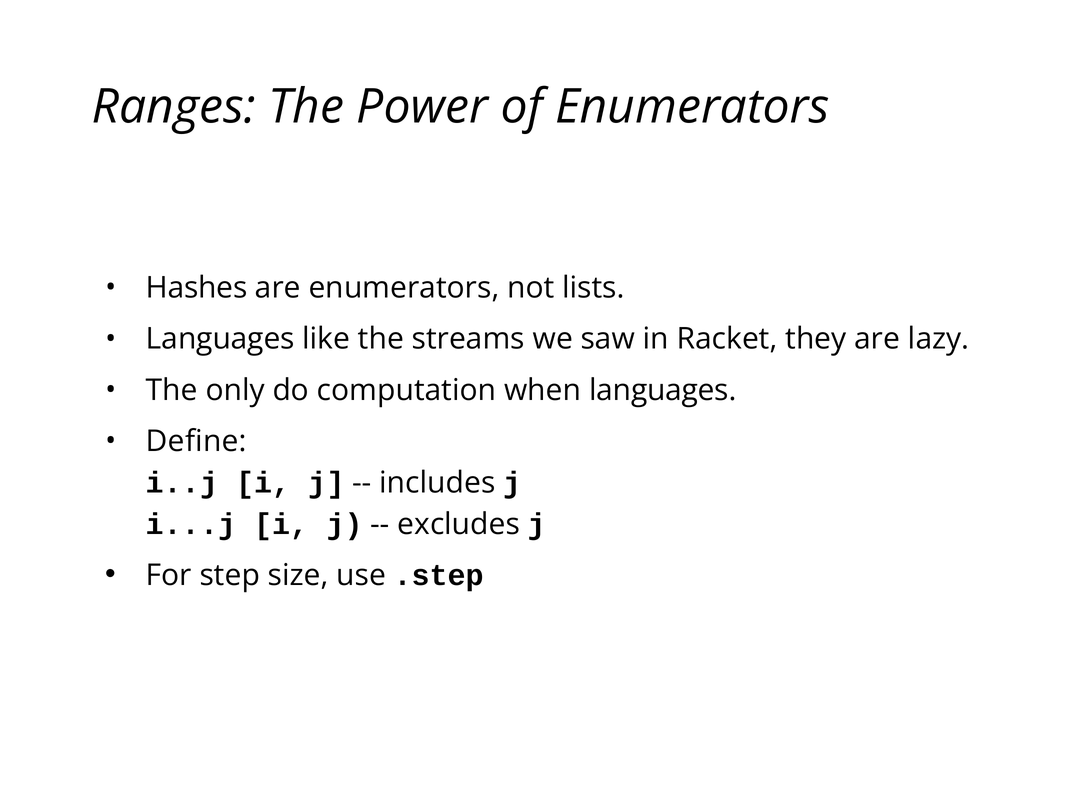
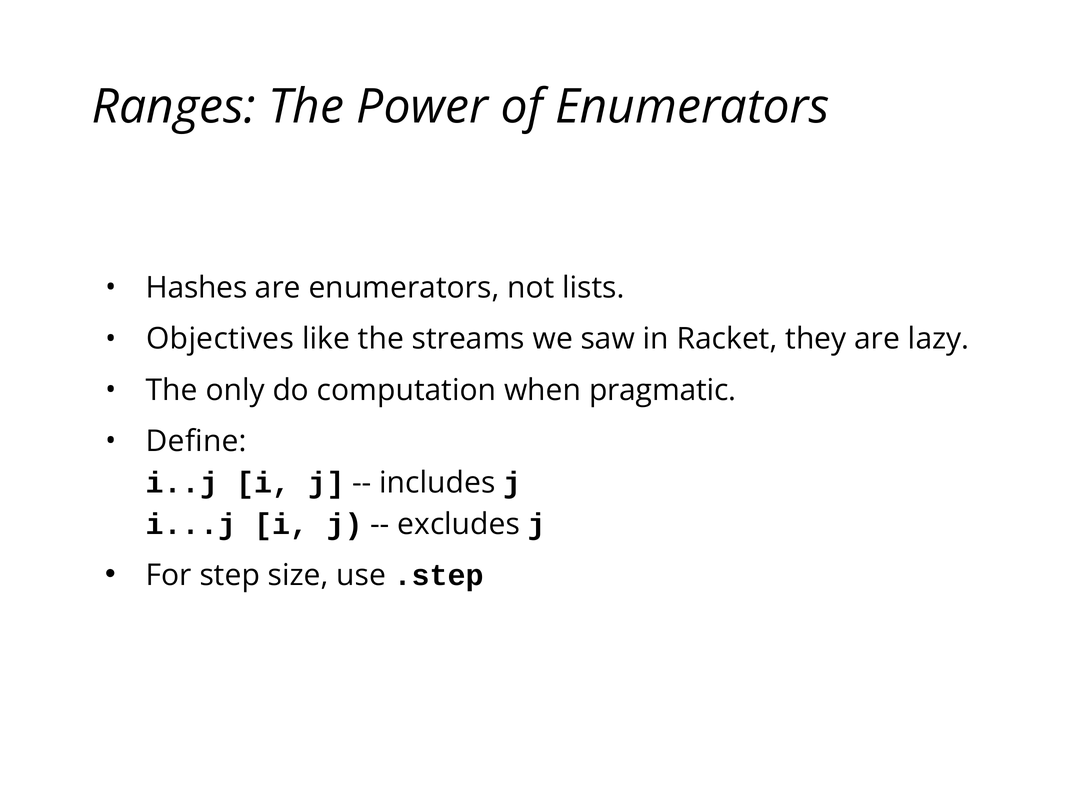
Languages: Languages -> Objectives (220, 339)
when languages: languages -> pragmatic (663, 390)
